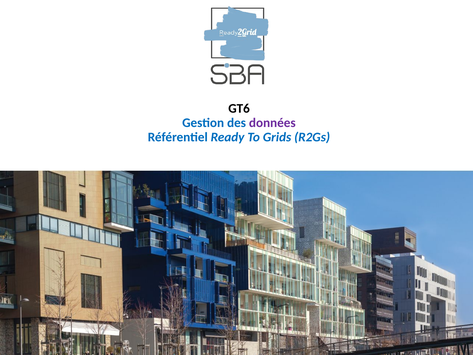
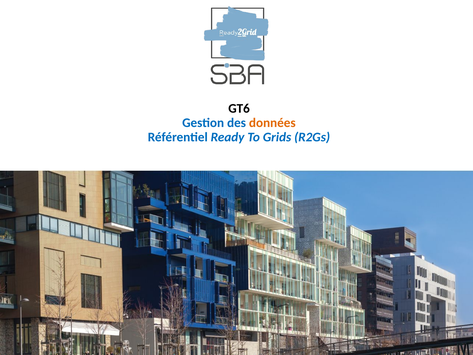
données colour: purple -> orange (272, 123)
